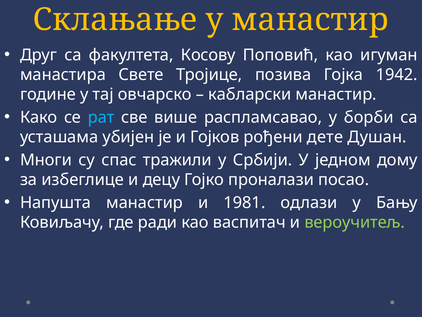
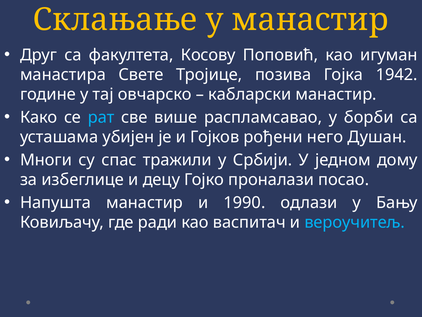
дете: дете -> него (325, 137)
1981: 1981 -> 1990 (244, 202)
вероучитељ colour: light green -> light blue (355, 222)
